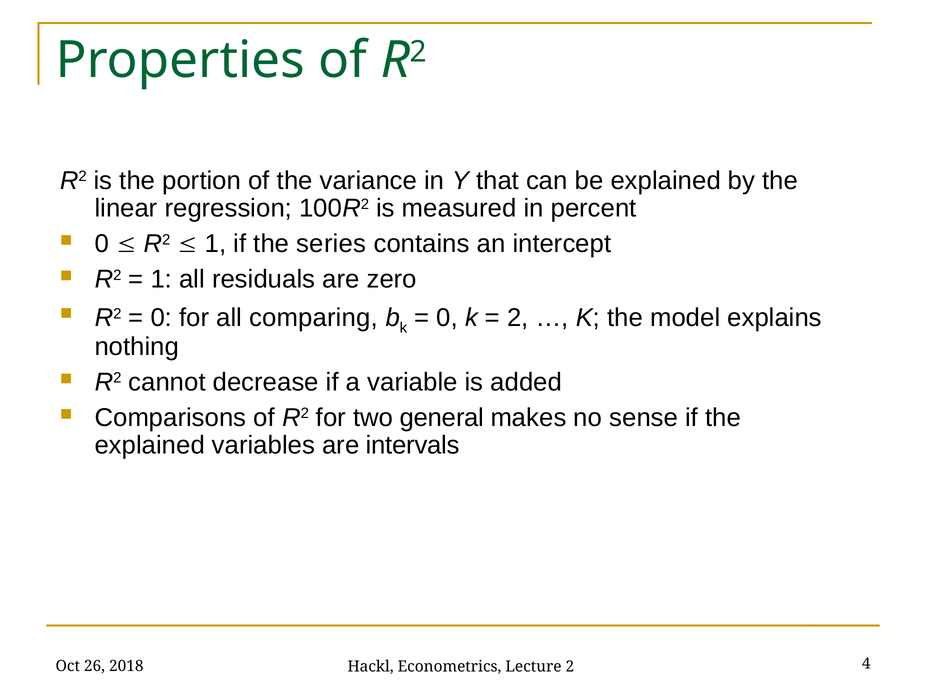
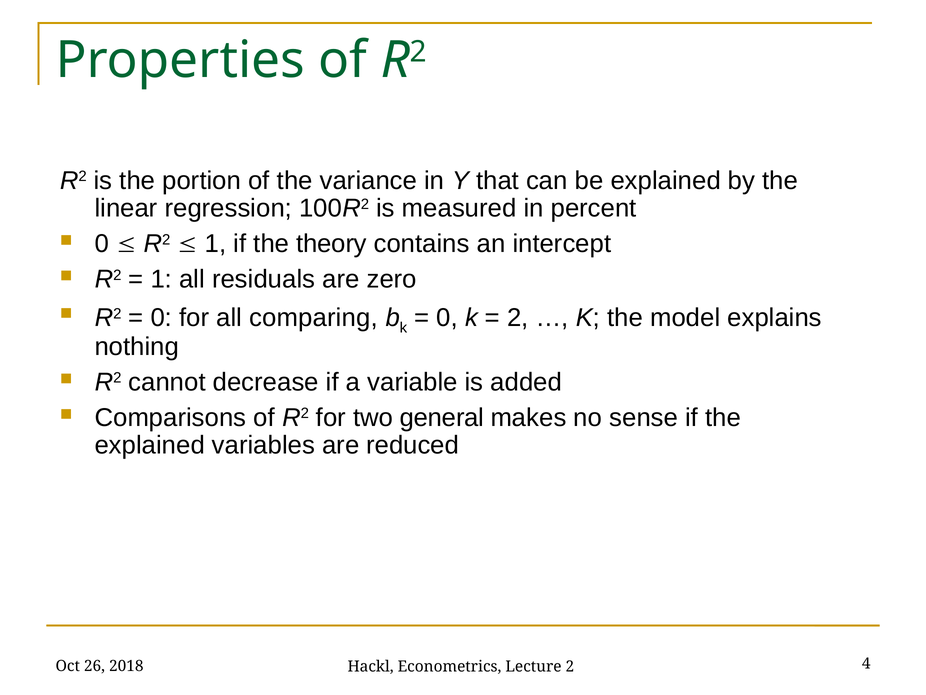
series: series -> theory (332, 244)
intervals: intervals -> reduced (413, 445)
